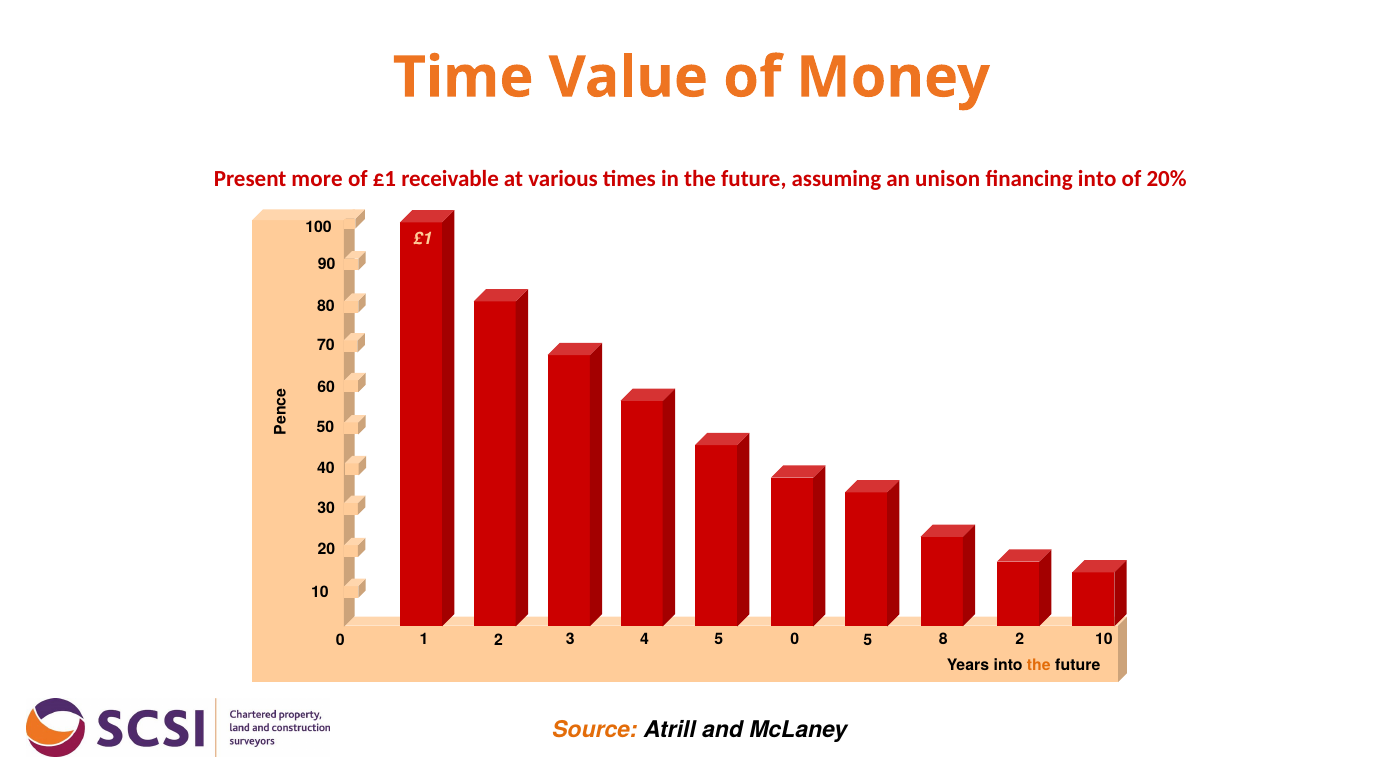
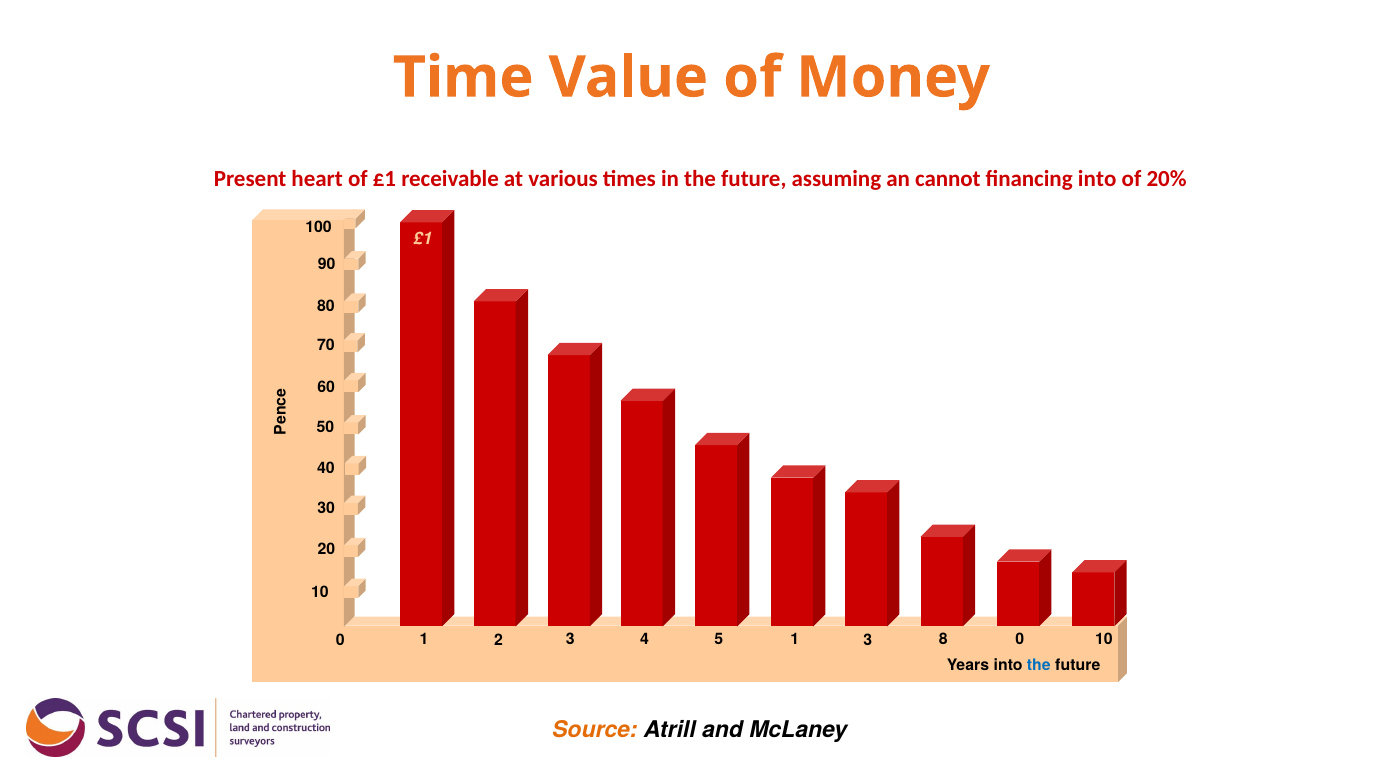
more: more -> heart (317, 179)
unison: unison -> cannot (948, 179)
1 5: 5 -> 3 (868, 640)
8 2: 2 -> 0 (1020, 639)
0 0: 0 -> 1 (795, 639)
the colour: orange -> blue (1039, 665)
